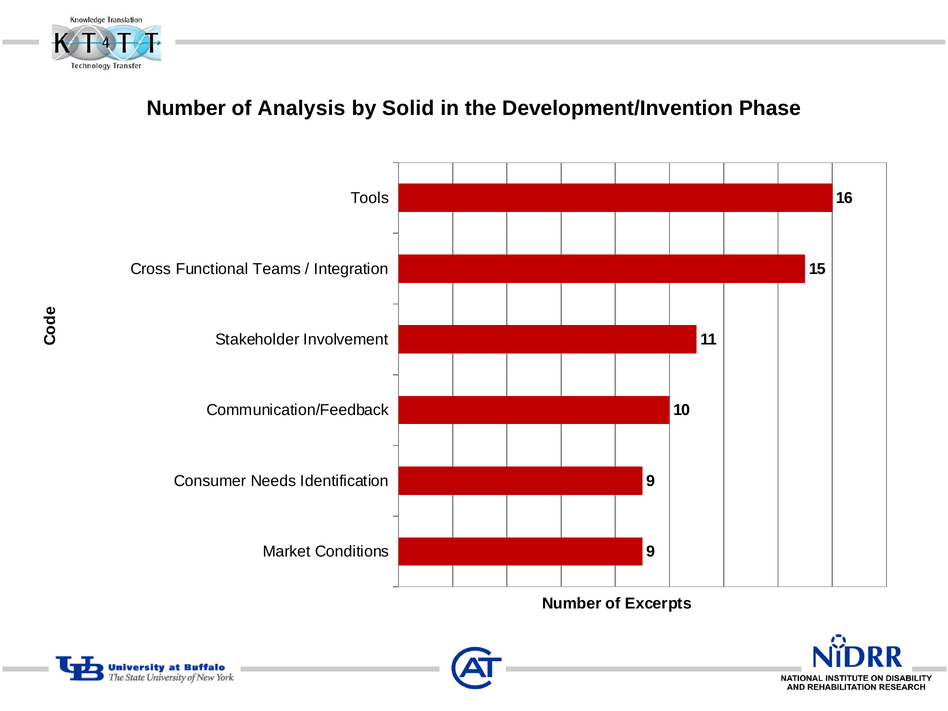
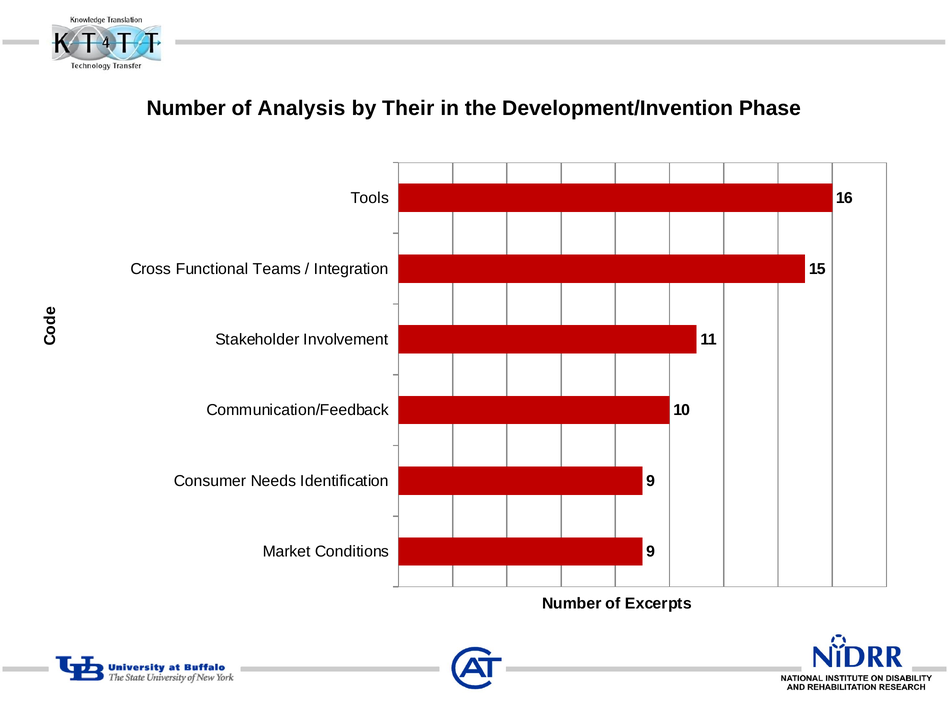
Solid: Solid -> Their (408, 108)
